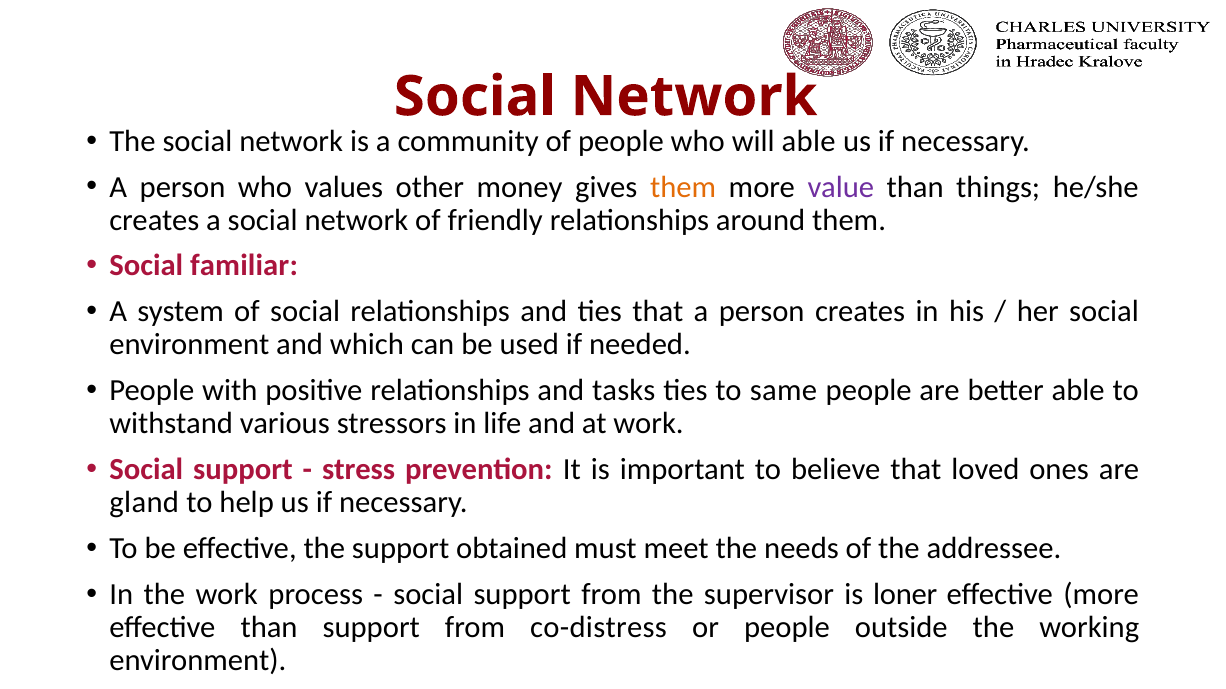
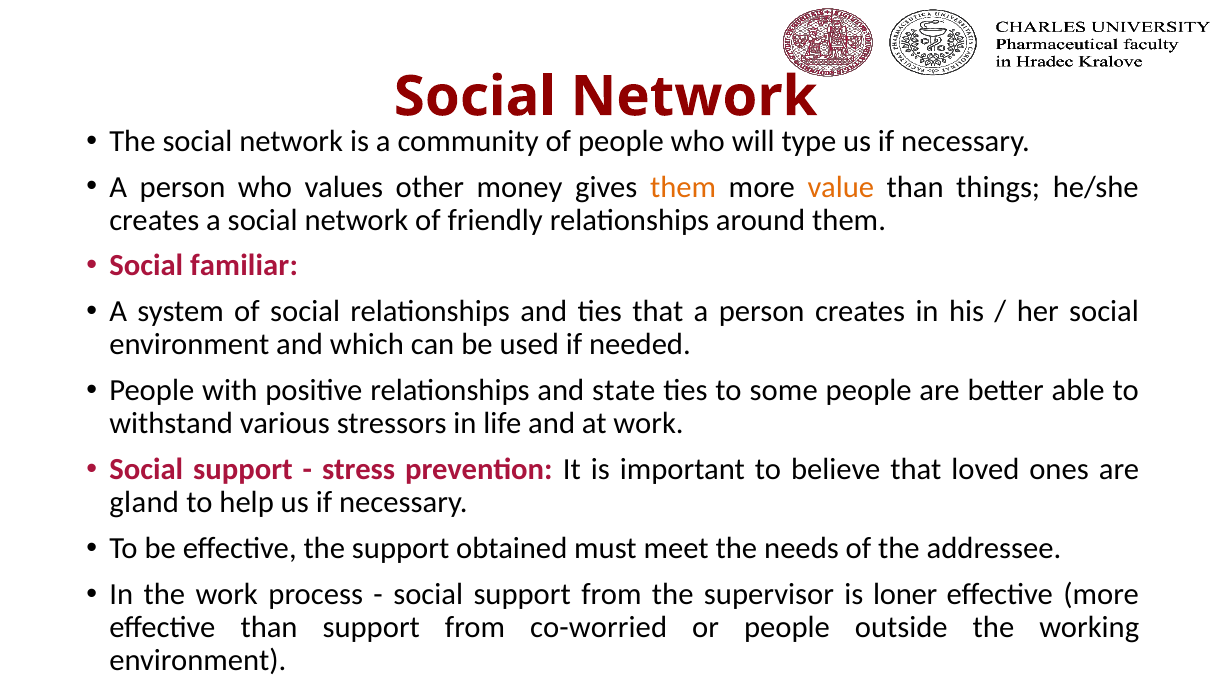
able: able -> type (809, 141)
value colour: purple -> orange (841, 187)
tasks: tasks -> state (624, 391)
same: same -> some (784, 391)
co-distress: co-distress -> co-worried (599, 628)
